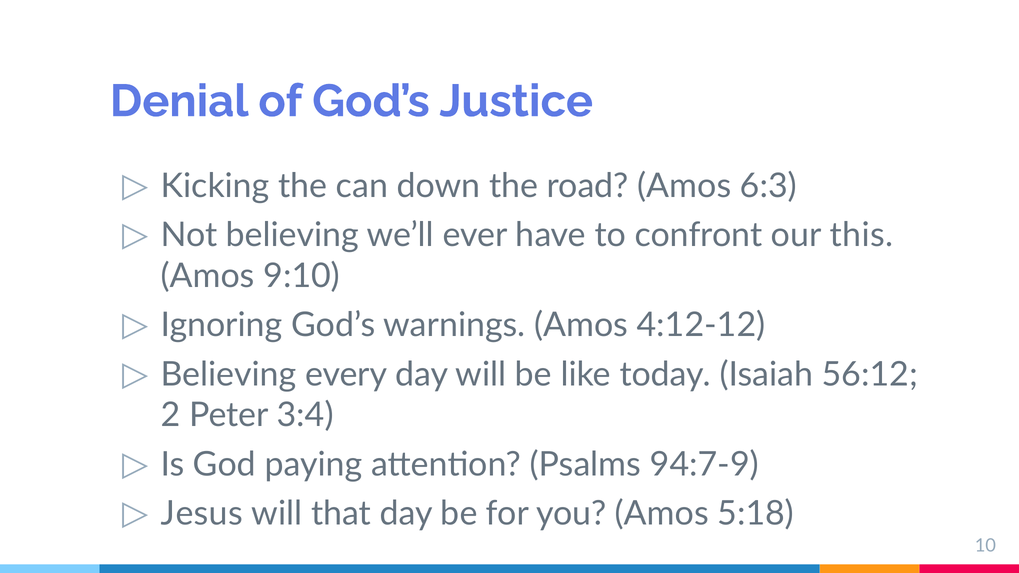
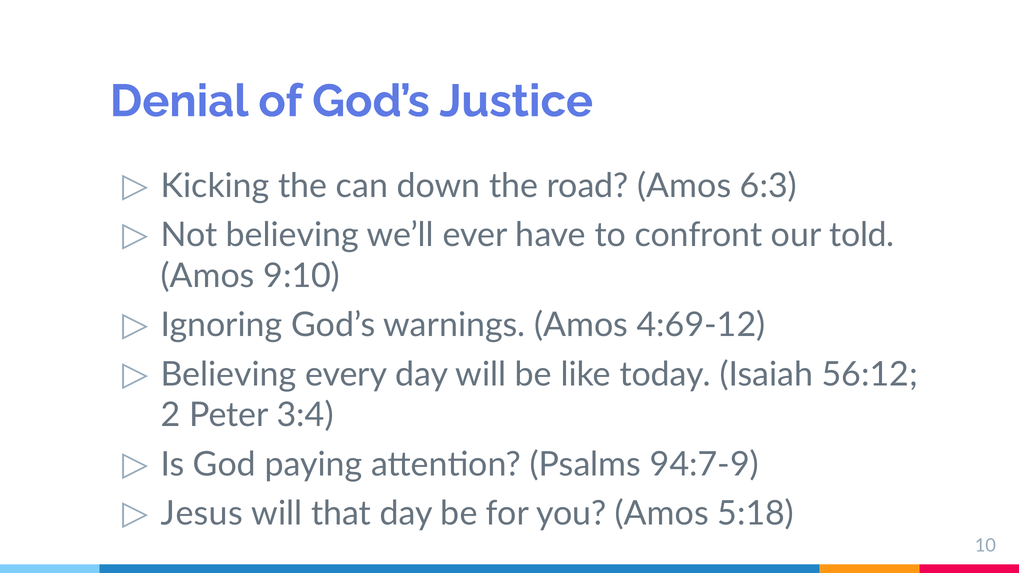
this: this -> told (862, 235)
4:12-12: 4:12-12 -> 4:69-12 (701, 325)
